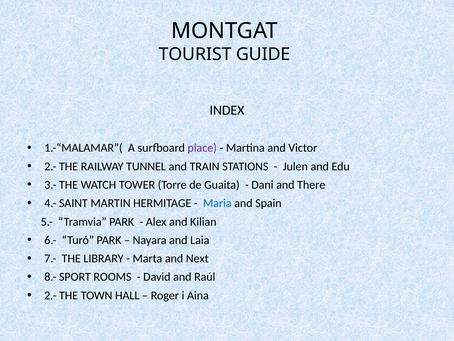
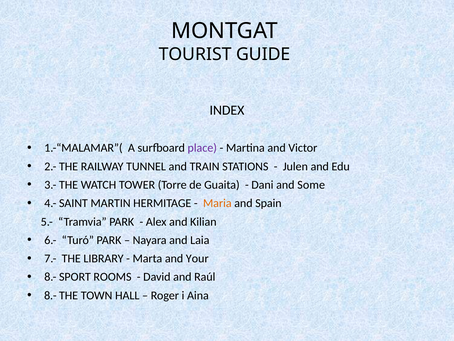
There: There -> Some (311, 185)
Maria colour: blue -> orange (217, 203)
Next: Next -> Your (197, 258)
2.-: 2.- -> 8.- (50, 295)
